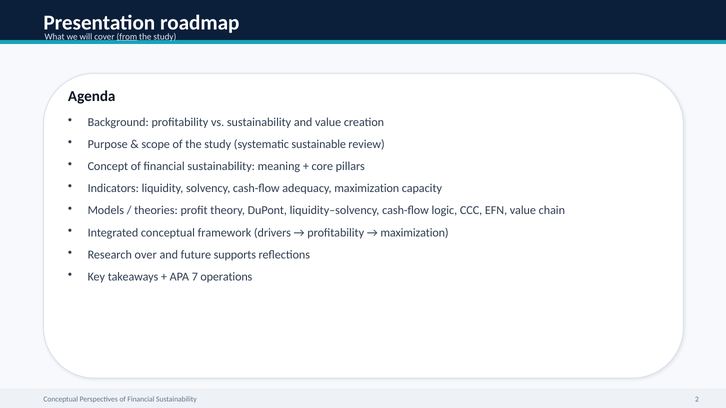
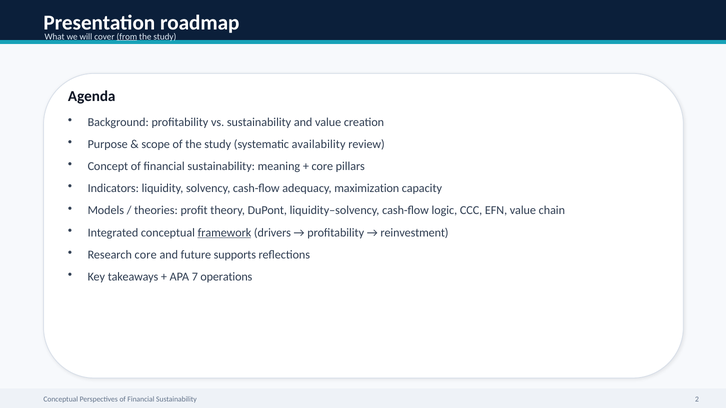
sustainable: sustainable -> availability (319, 144)
framework underline: none -> present (224, 233)
maximization: maximization -> reinvestment (414, 233)
Research over: over -> core (146, 255)
